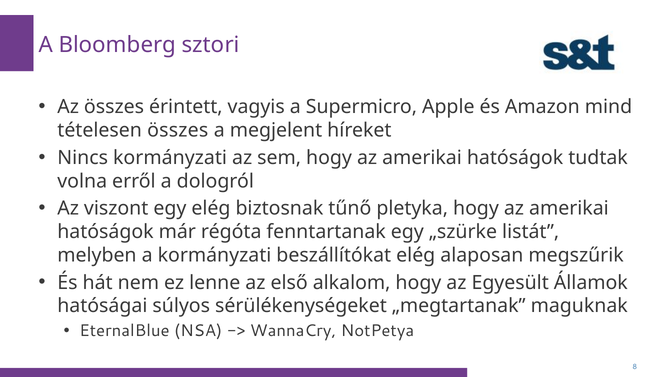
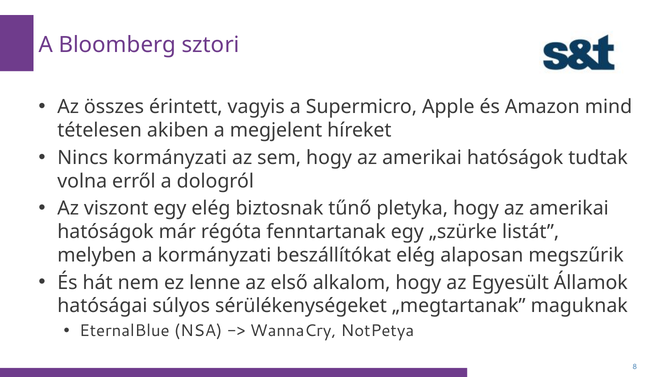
tételesen összes: összes -> akiben (178, 130)
